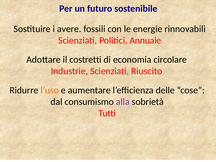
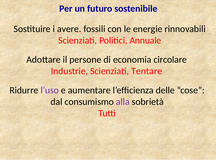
costretti: costretti -> persone (85, 60)
Riuscito: Riuscito -> Tentare (147, 71)
l’uso colour: orange -> purple (50, 90)
